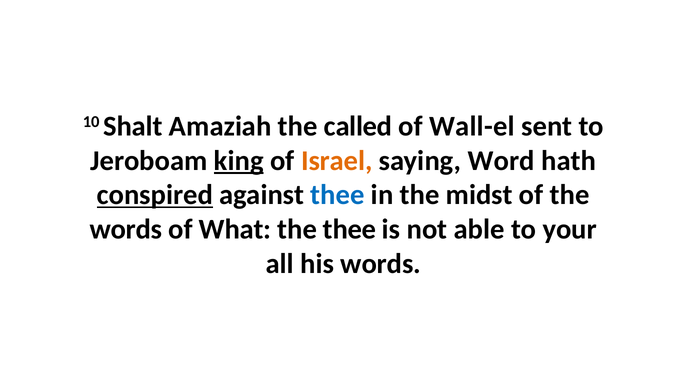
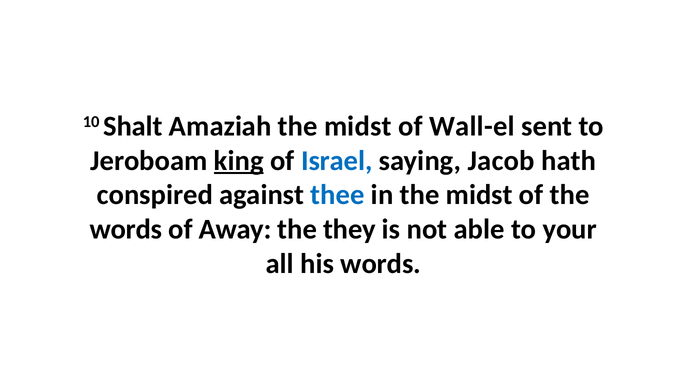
Amaziah the called: called -> midst (358, 126)
Israel colour: orange -> blue (337, 161)
Word: Word -> Jacob (501, 161)
conspired underline: present -> none (155, 195)
What: What -> Away (235, 230)
the thee: thee -> they (350, 230)
